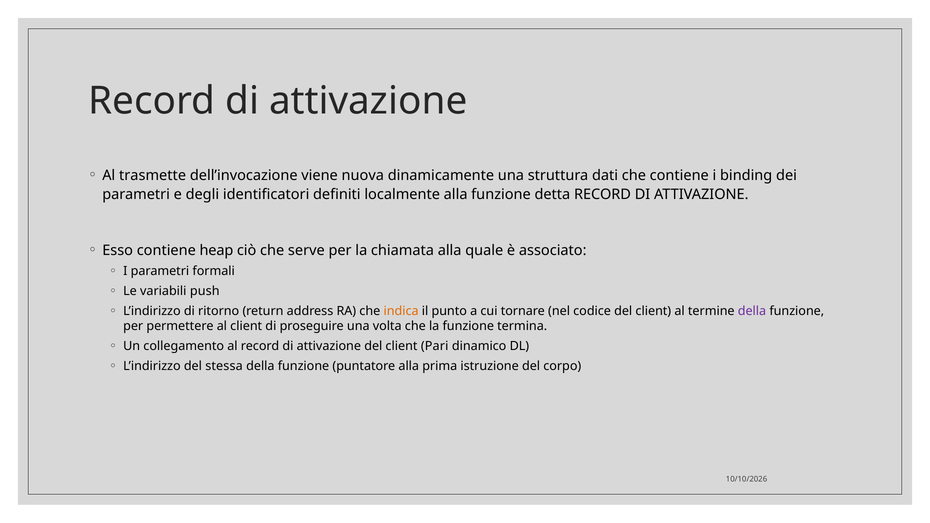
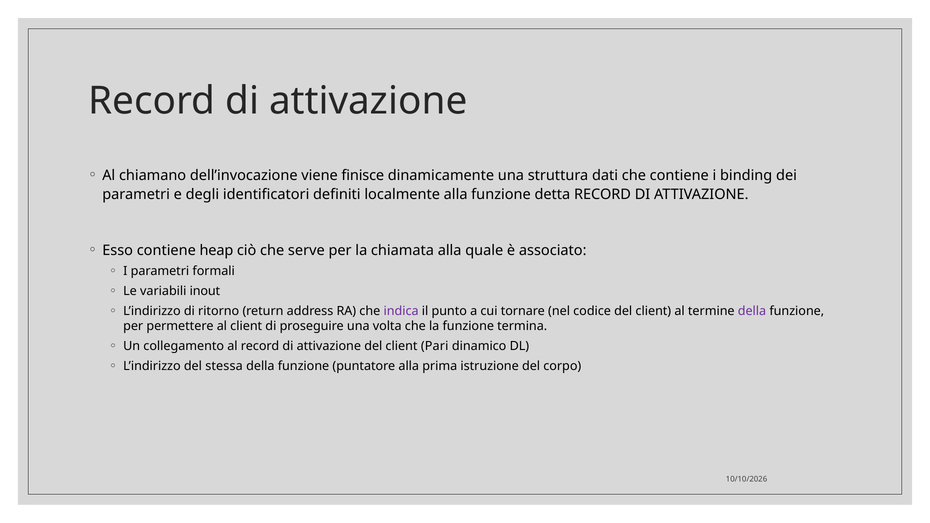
trasmette: trasmette -> chiamano (153, 175)
nuova: nuova -> finisce (363, 175)
push: push -> inout (205, 291)
indica colour: orange -> purple (401, 311)
